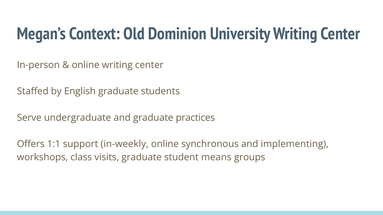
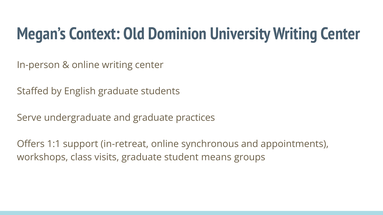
in-weekly: in-weekly -> in-retreat (125, 144)
implementing: implementing -> appointments (295, 144)
